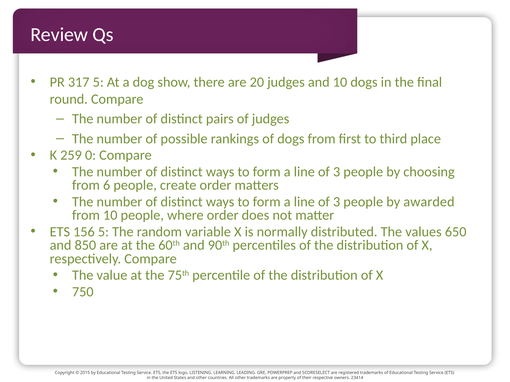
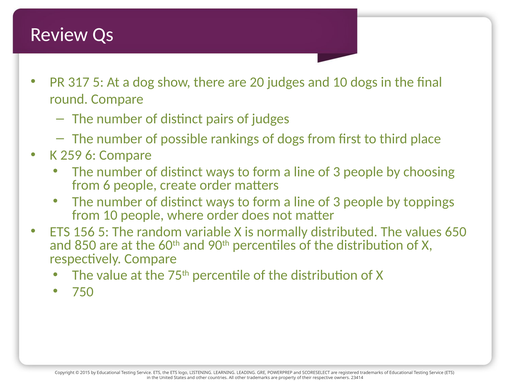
259 0: 0 -> 6 (91, 155)
awarded: awarded -> toppings (429, 202)
